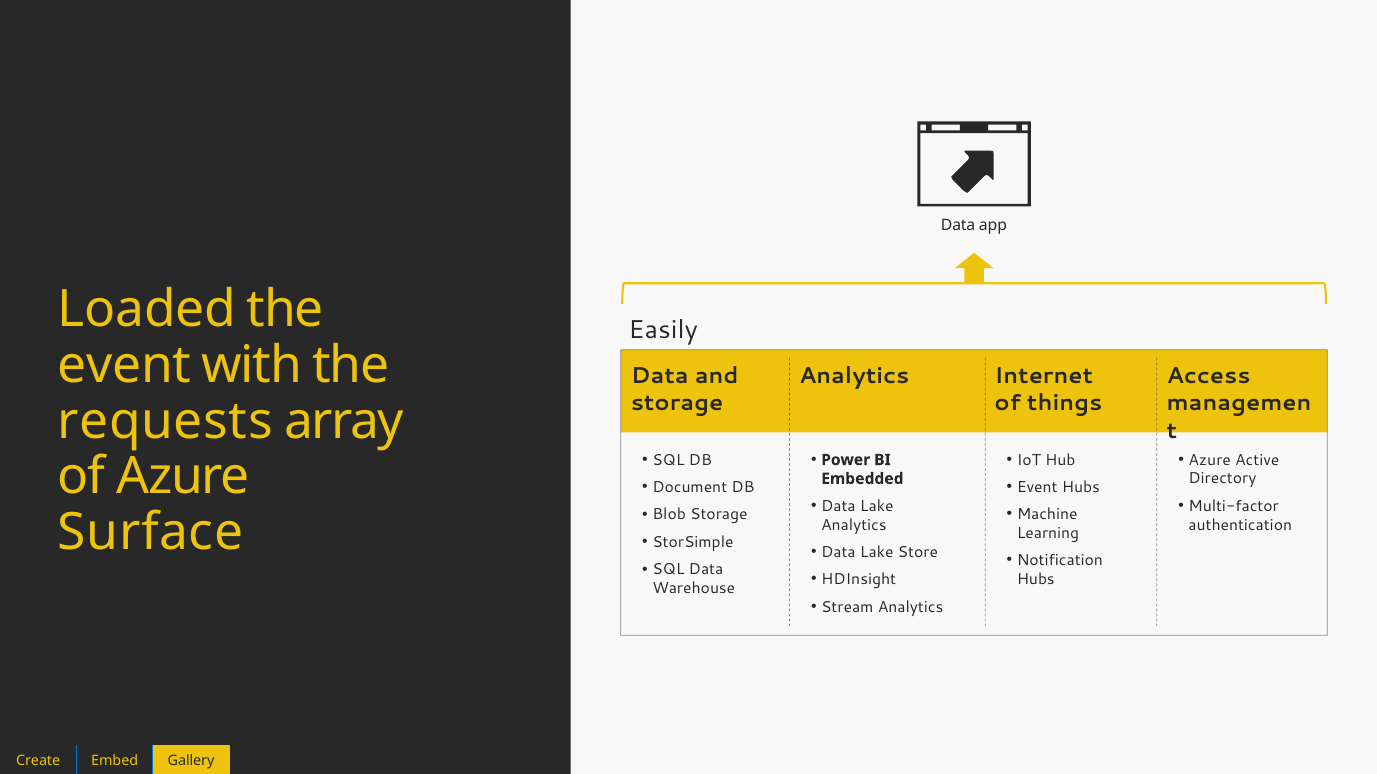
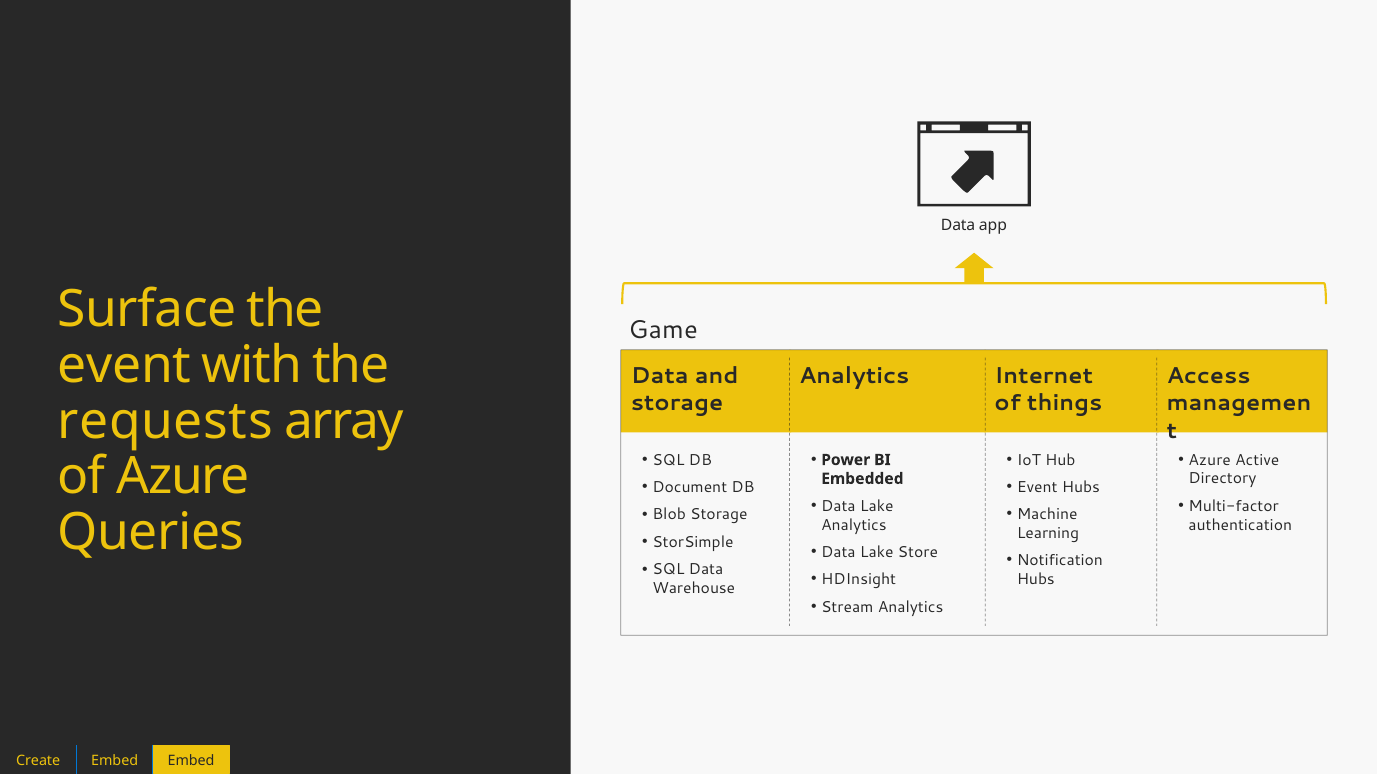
Loaded: Loaded -> Surface (147, 310)
Easily: Easily -> Game (663, 330)
Surface: Surface -> Queries (151, 533)
Create Gallery: Gallery -> Embed (191, 761)
